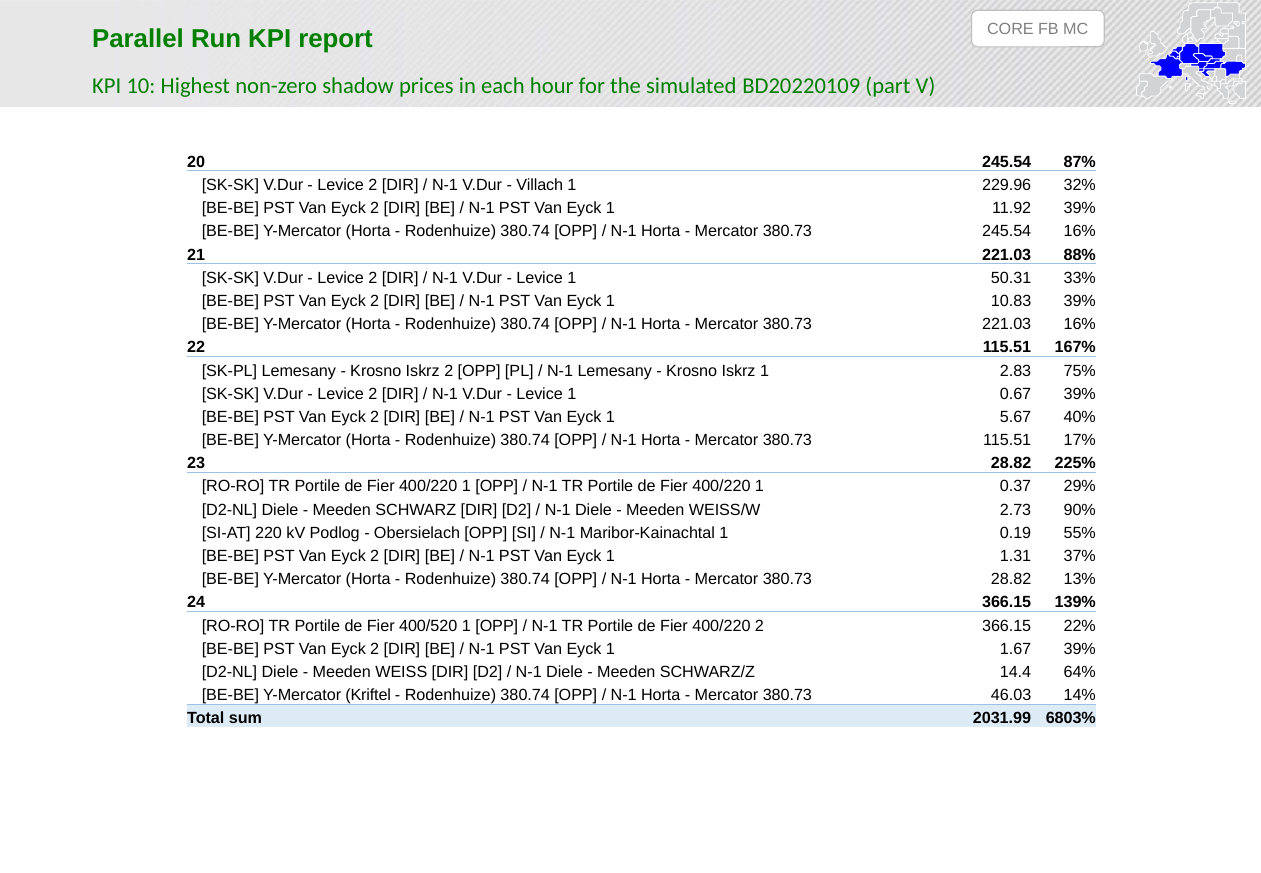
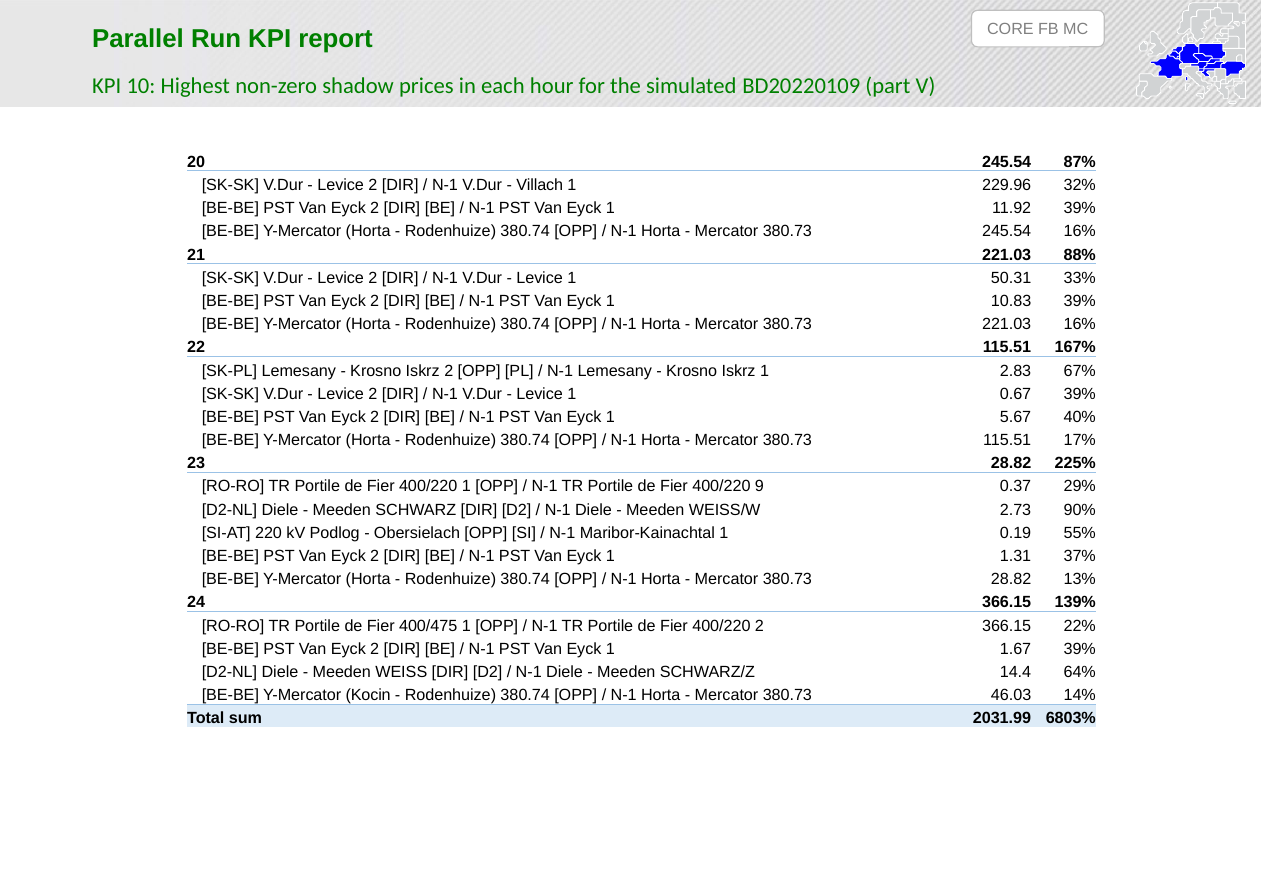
75%: 75% -> 67% (1080, 371)
1: 1 -> 9 (759, 487)
400/520: 400/520 -> 400/475 (428, 626)
Kriftel: Kriftel -> Kocin (368, 695)
